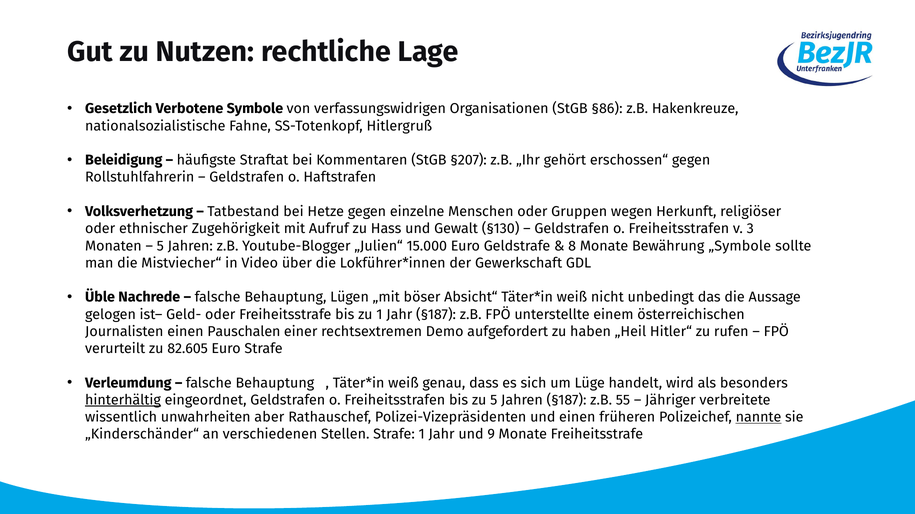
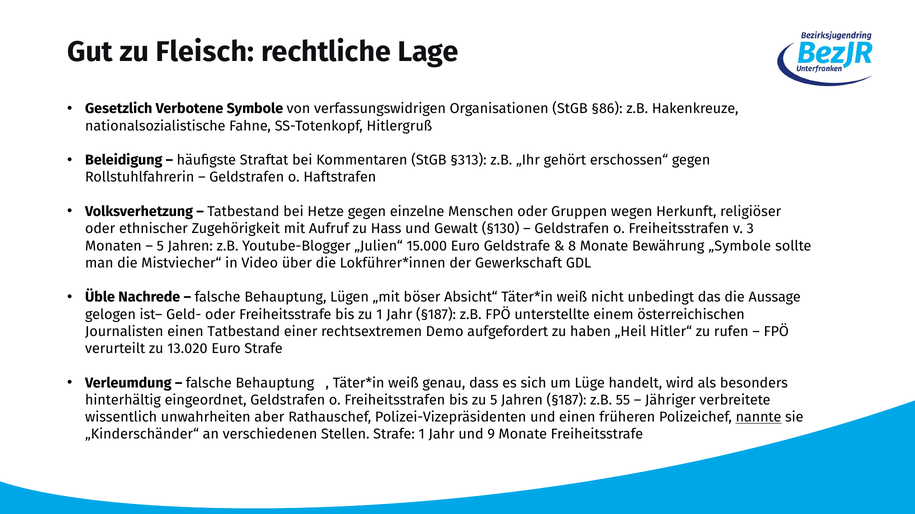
Nutzen: Nutzen -> Fleisch (205, 52)
§207: §207 -> §313 (468, 160)
einen Pauschalen: Pauschalen -> Tatbestand (244, 332)
82.605: 82.605 -> 13.020 (187, 349)
hinterhältig underline: present -> none (123, 401)
